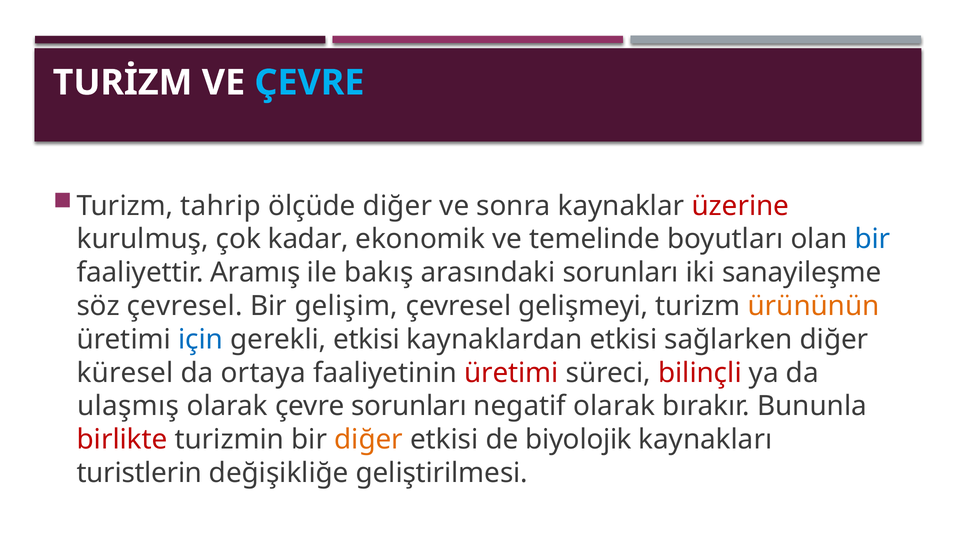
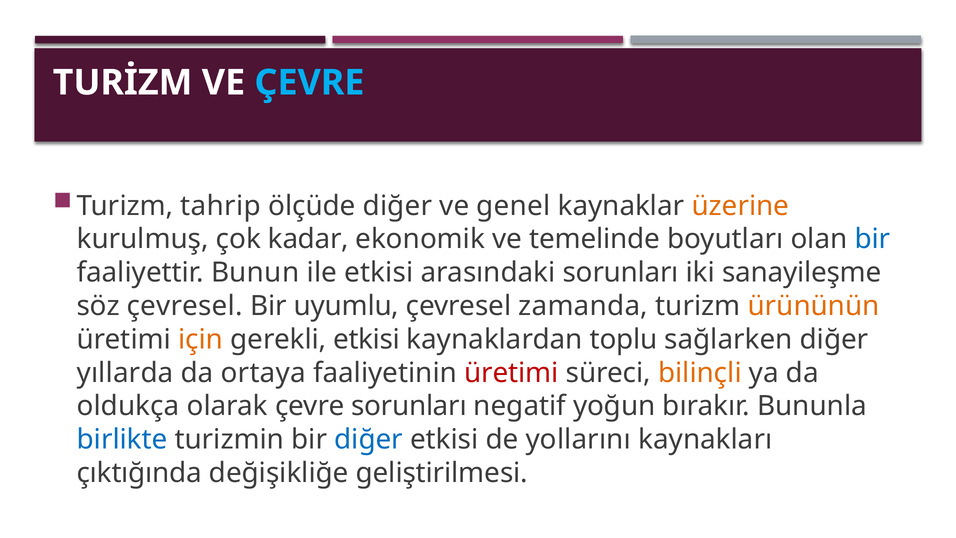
sonra: sonra -> genel (513, 206)
üzerine colour: red -> orange (740, 206)
Aramış: Aramış -> Bunun (255, 273)
ile bakış: bakış -> etkisi (379, 273)
gelişim: gelişim -> uyumlu (346, 306)
gelişmeyi: gelişmeyi -> zamanda (583, 306)
için colour: blue -> orange (201, 339)
kaynaklardan etkisi: etkisi -> toplu (624, 339)
küresel: küresel -> yıllarda (125, 373)
bilinçli colour: red -> orange (700, 373)
ulaşmış: ulaşmış -> oldukça (128, 406)
negatif olarak: olarak -> yoğun (614, 406)
birlikte colour: red -> blue (122, 439)
diğer colour: orange -> blue (369, 439)
biyolojik: biyolojik -> yollarını (578, 439)
turistlerin: turistlerin -> çıktığında (139, 473)
